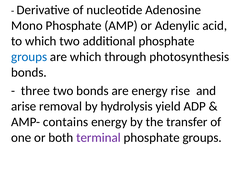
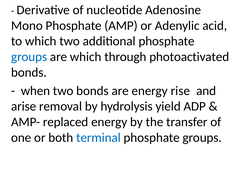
photosynthesis: photosynthesis -> photoactivated (189, 57)
three: three -> when (36, 90)
contains: contains -> replaced (66, 122)
terminal colour: purple -> blue (98, 137)
